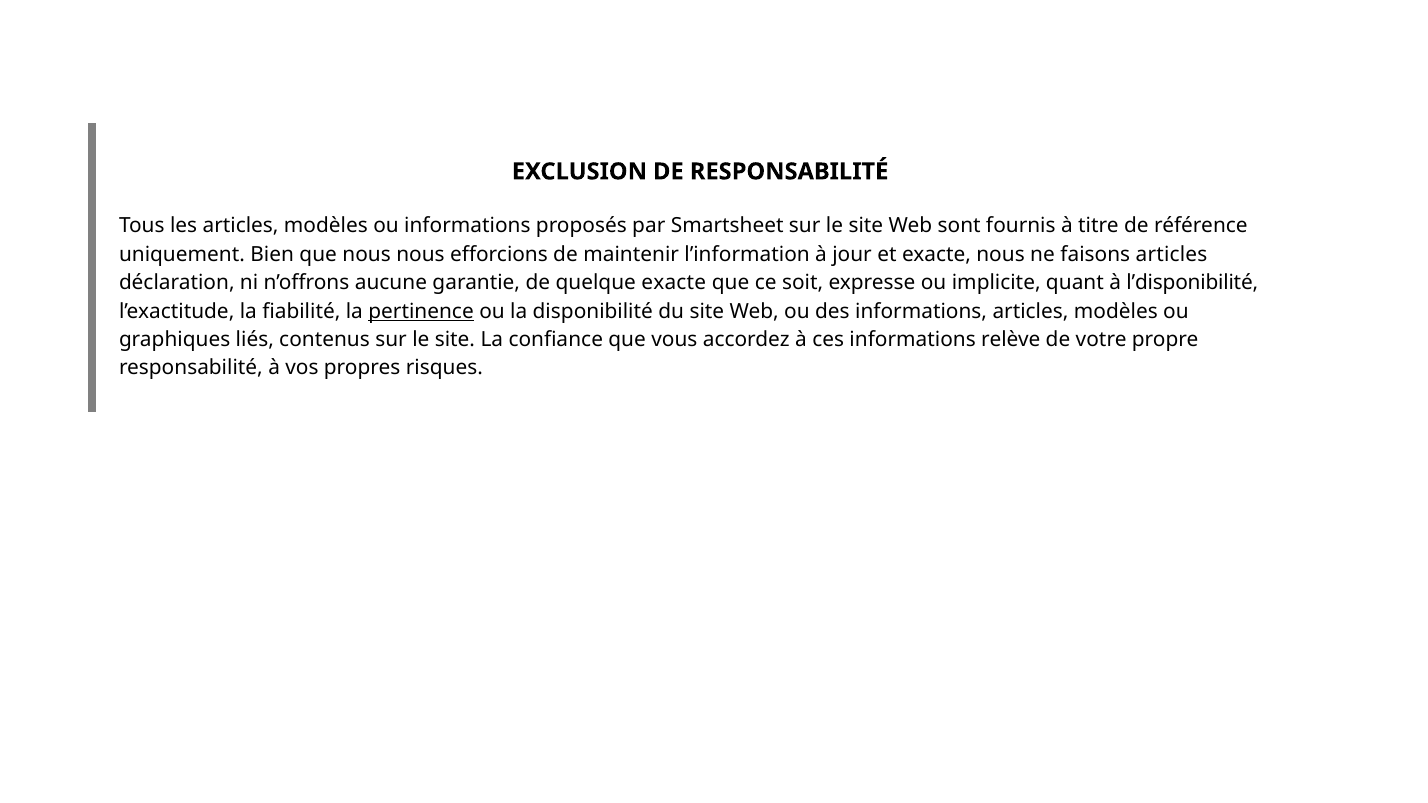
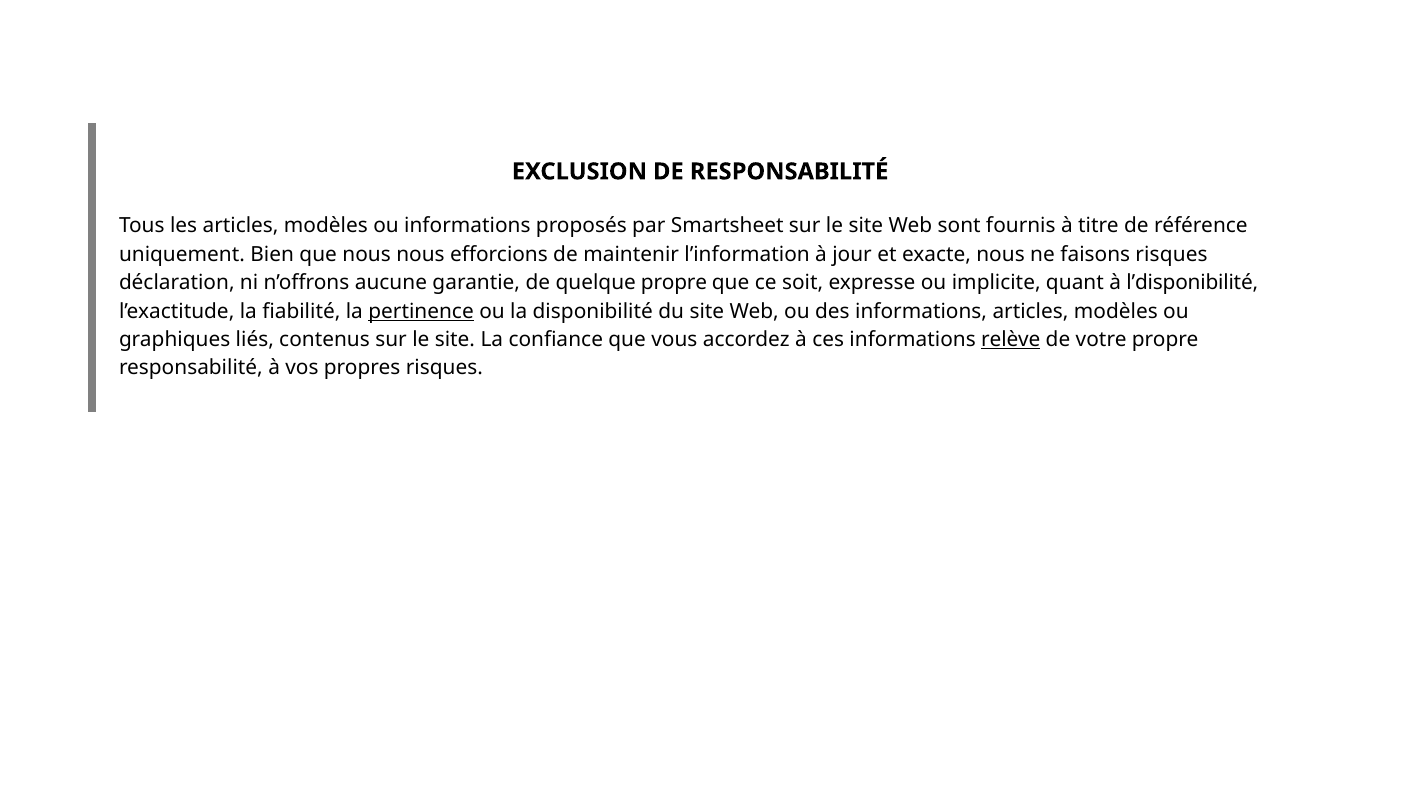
faisons articles: articles -> risques (1172, 255)
quelque exacte: exacte -> propre (674, 283)
relève underline: none -> present (1011, 340)
